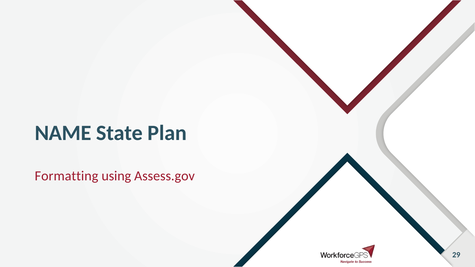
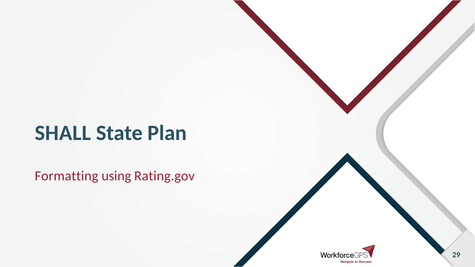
NAME: NAME -> SHALL (63, 133)
Assess.gov: Assess.gov -> Rating.gov (164, 176)
